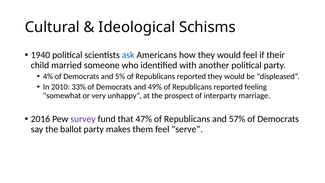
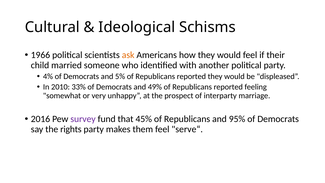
1940: 1940 -> 1966 (40, 55)
ask colour: blue -> orange (128, 55)
47%: 47% -> 45% (144, 119)
57%: 57% -> 95% (237, 119)
ballot: ballot -> rights (71, 129)
